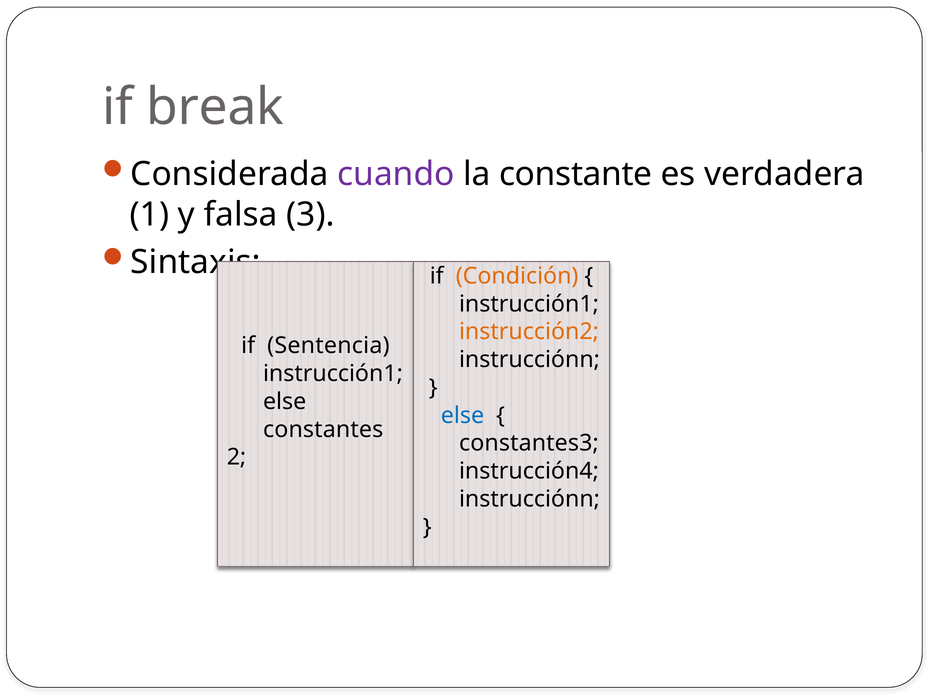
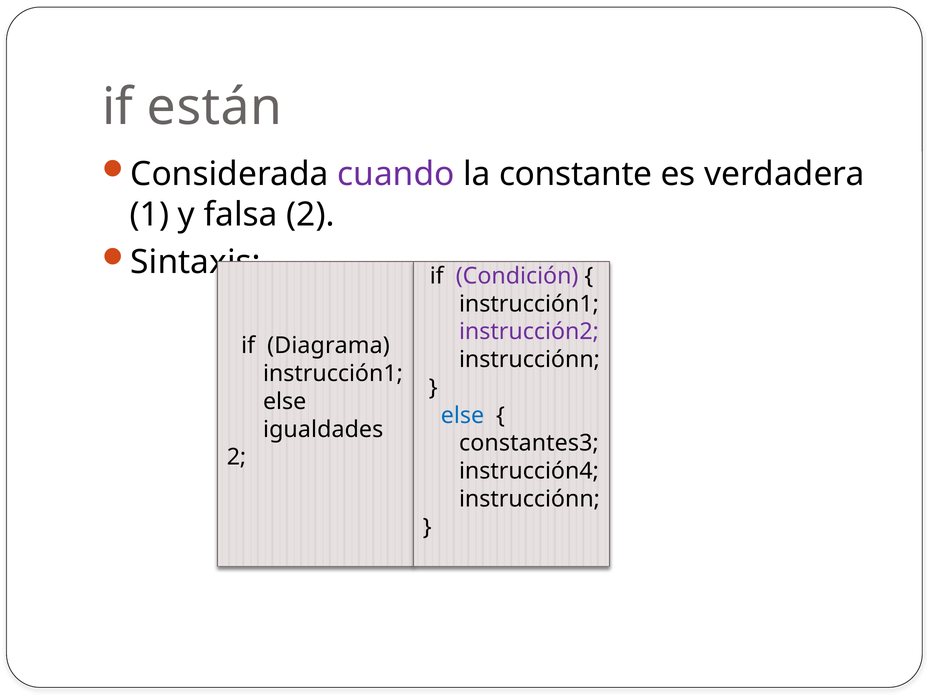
break: break -> están (215, 107)
falsa 3: 3 -> 2 (311, 214)
Condición colour: orange -> purple (517, 276)
instrucción2 colour: orange -> purple (529, 332)
Sentencia: Sentencia -> Diagrama (329, 346)
constantes: constantes -> igualdades (323, 429)
